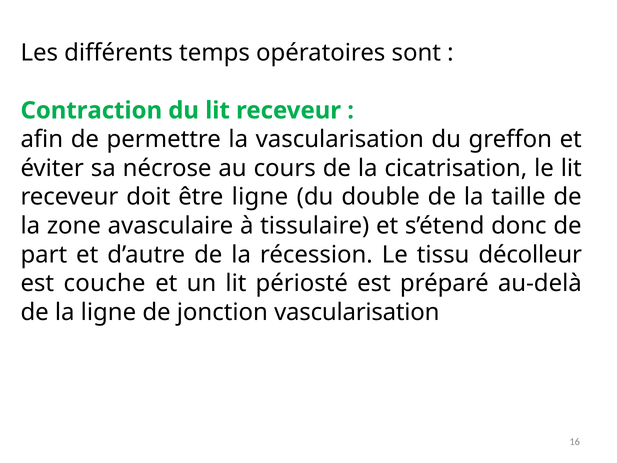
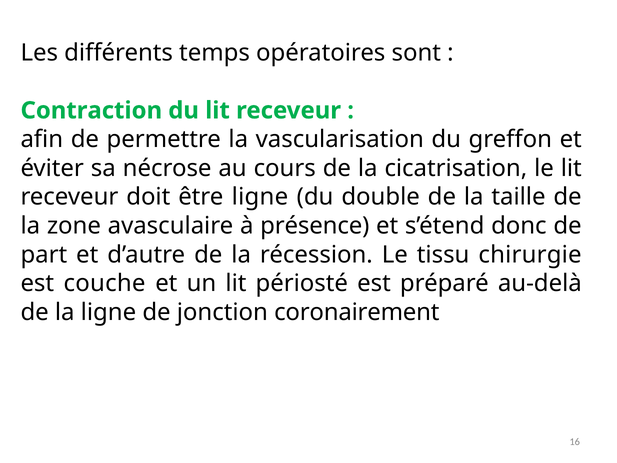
tissulaire: tissulaire -> présence (315, 226)
décolleur: décolleur -> chirurgie (530, 254)
jonction vascularisation: vascularisation -> coronairement (357, 312)
